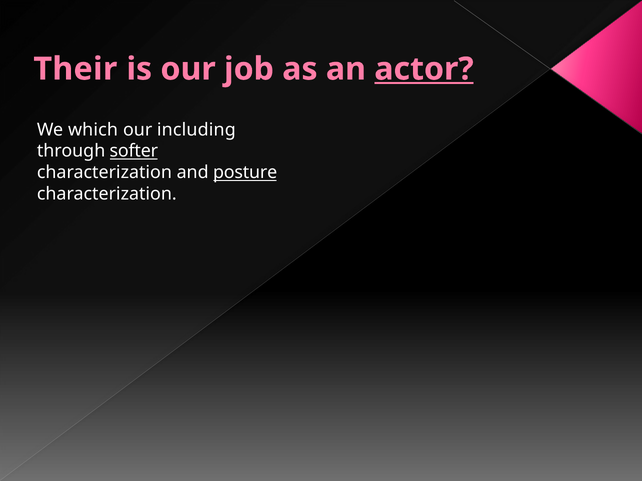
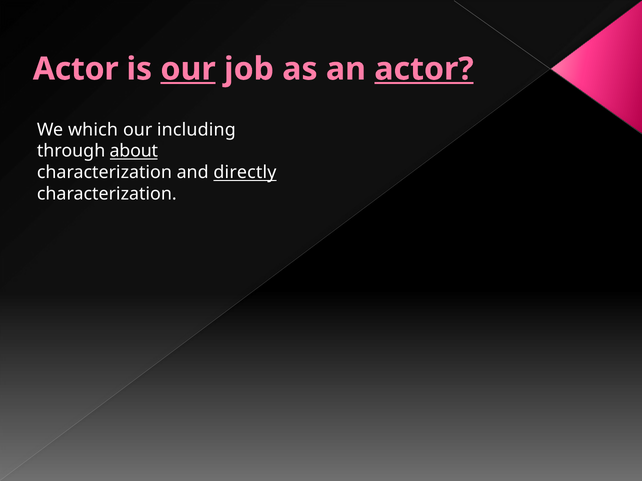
Their: Their -> Actor (76, 69)
our underline: none -> present (188, 69)
softer: softer -> about (134, 151)
posture: posture -> directly (245, 173)
